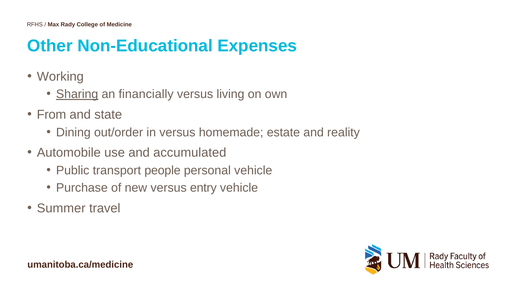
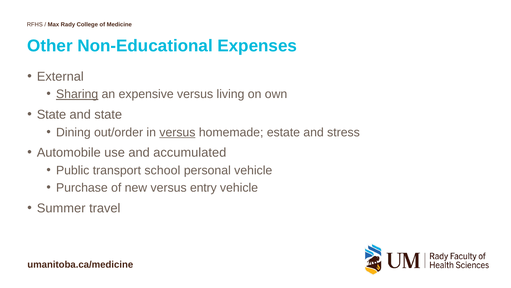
Working: Working -> External (60, 76)
financially: financially -> expensive (146, 94)
From: From -> State (51, 114)
versus underline: none -> present (177, 132)
reality: reality -> stress (343, 132)
people: people -> school (162, 170)
